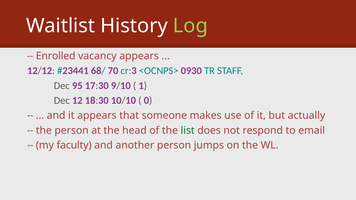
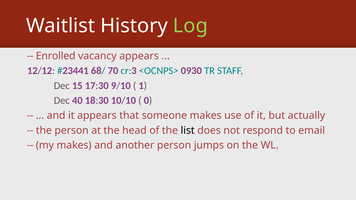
95: 95 -> 15 (77, 86)
12: 12 -> 40 (77, 101)
list colour: green -> black (188, 131)
my faculty: faculty -> makes (74, 145)
